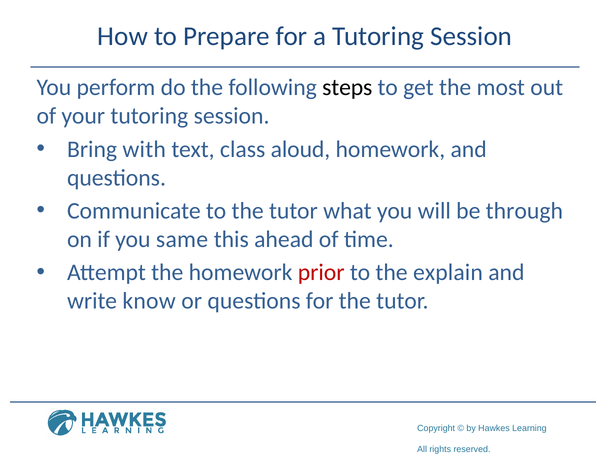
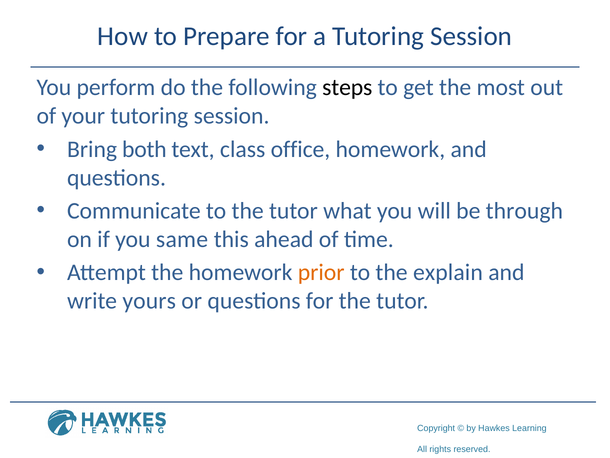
with: with -> both (144, 149)
aloud: aloud -> office (300, 149)
prior colour: red -> orange (321, 272)
know: know -> yours (149, 301)
